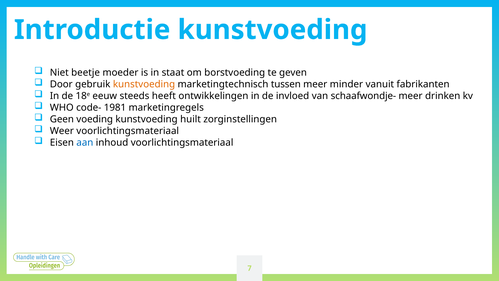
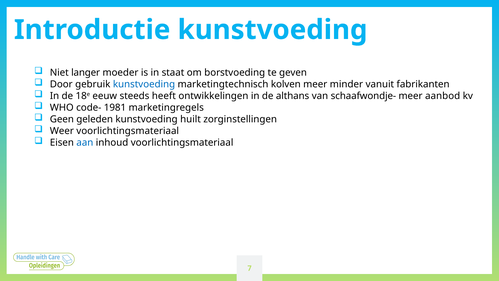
beetje: beetje -> langer (86, 72)
kunstvoeding colour: orange -> blue (144, 84)
tussen: tussen -> kolven (286, 84)
invloed: invloed -> althans (293, 96)
drinken: drinken -> aanbod (443, 96)
voeding: voeding -> geleden (95, 119)
